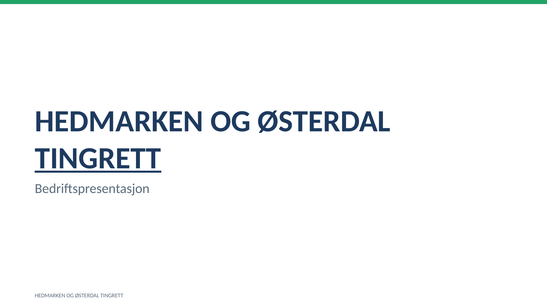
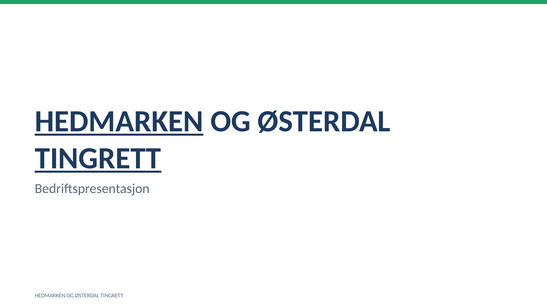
HEDMARKEN underline: none -> present (119, 121)
